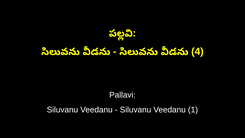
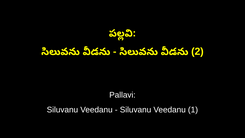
4: 4 -> 2 (197, 52)
